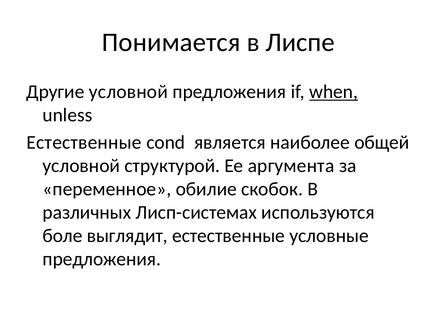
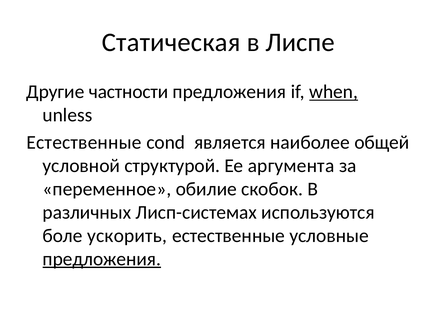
Понимается: Понимается -> Статическая (171, 42)
Другие условной: условной -> частности (129, 92)
выглядит: выглядит -> ускорить (127, 235)
предложения underline: none -> present (102, 259)
